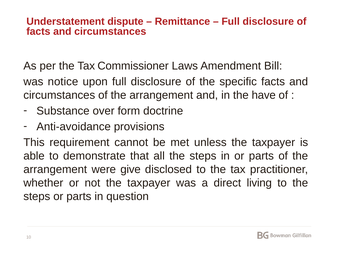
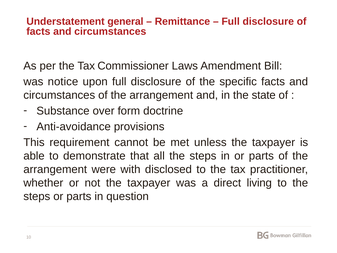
dispute: dispute -> general (125, 22)
have: have -> state (264, 95)
give: give -> with (130, 169)
